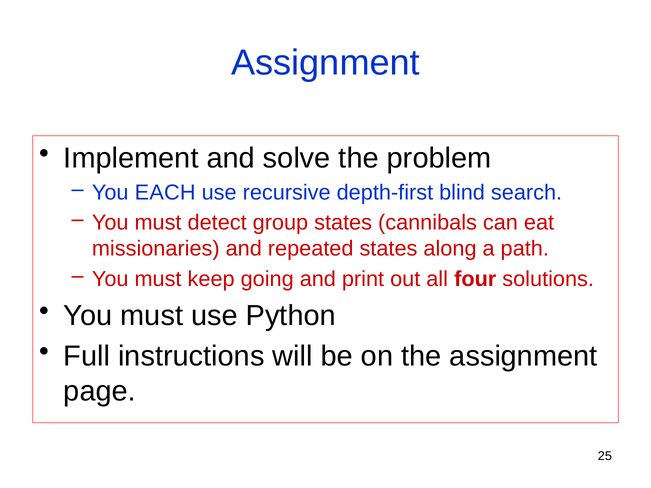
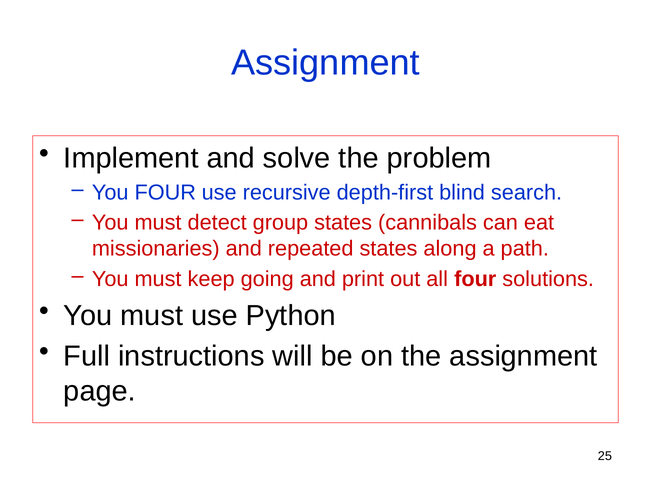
You EACH: EACH -> FOUR (165, 192)
